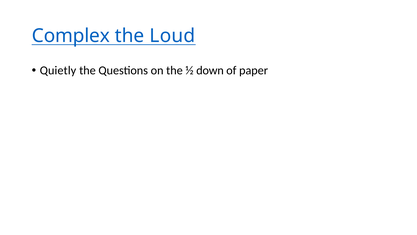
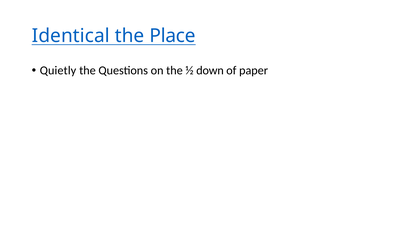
Complex: Complex -> Identical (71, 36)
Loud: Loud -> Place (173, 36)
